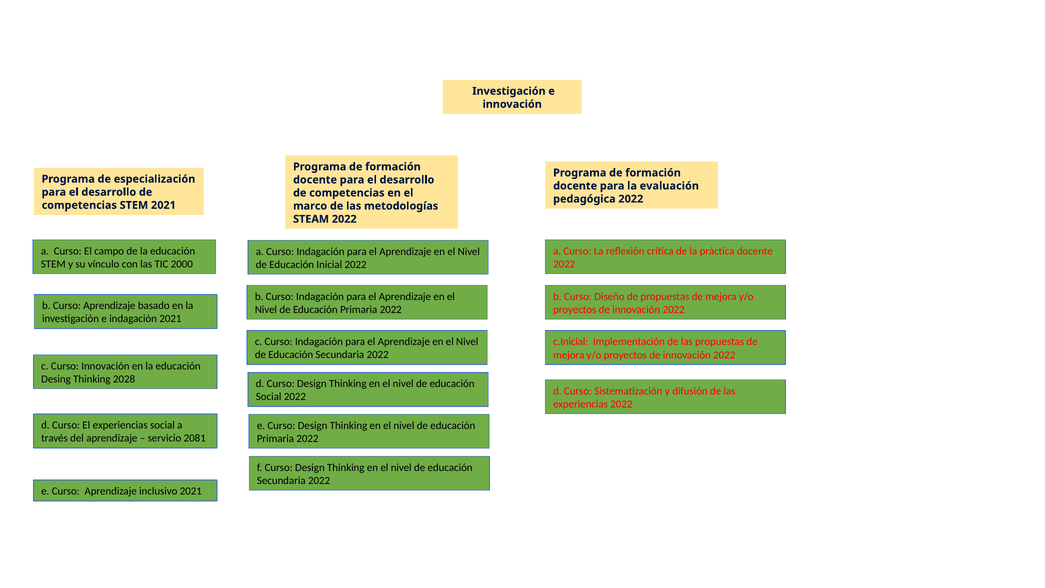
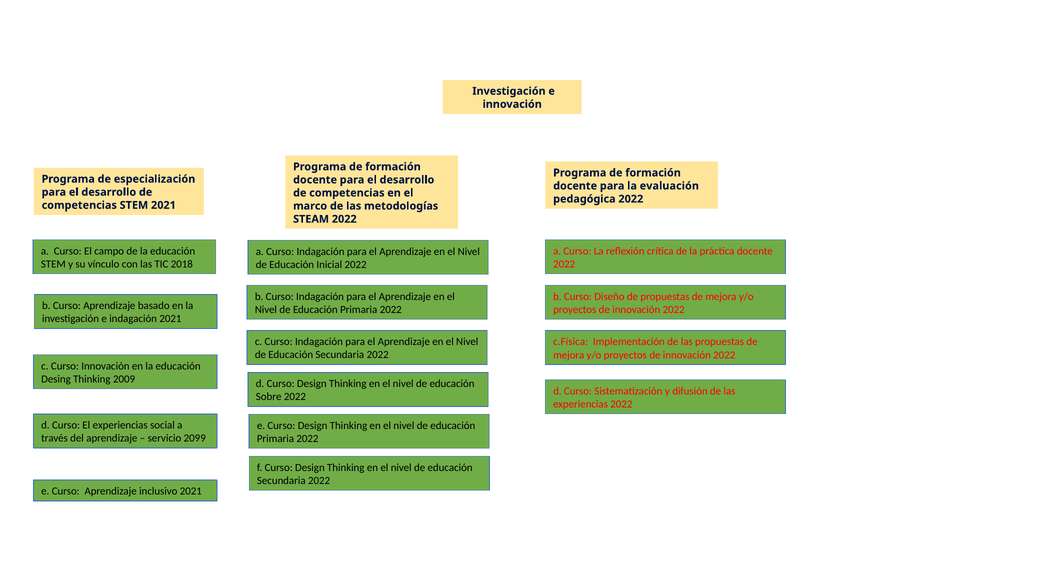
2000: 2000 -> 2018 (182, 264)
c.Inicial: c.Inicial -> c.Física (571, 342)
2028: 2028 -> 2009 (124, 379)
Social: Social -> Sobre (269, 397)
2081: 2081 -> 2099 (195, 438)
